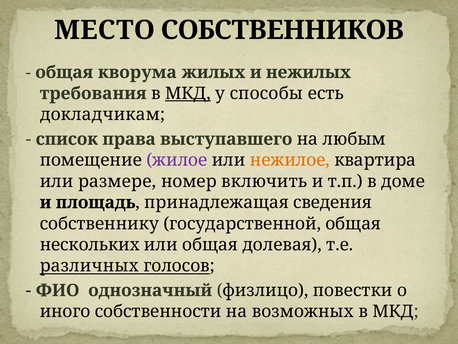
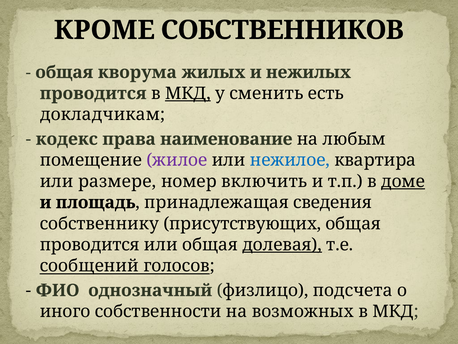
МЕСТО: МЕСТО -> КРОМЕ (104, 30)
требования: требования -> проводится (93, 93)
способы: способы -> сменить (266, 93)
список: список -> кодекс (67, 139)
выступавшего: выступавшего -> наименование (226, 139)
нежилое colour: orange -> blue (290, 160)
доме underline: none -> present (403, 181)
государственной: государственной -> присутствующих (242, 223)
нескольких: нескольких -> проводится (90, 244)
долевая underline: none -> present (282, 244)
различных: различных -> сообщений (89, 266)
повестки: повестки -> подсчета (353, 290)
